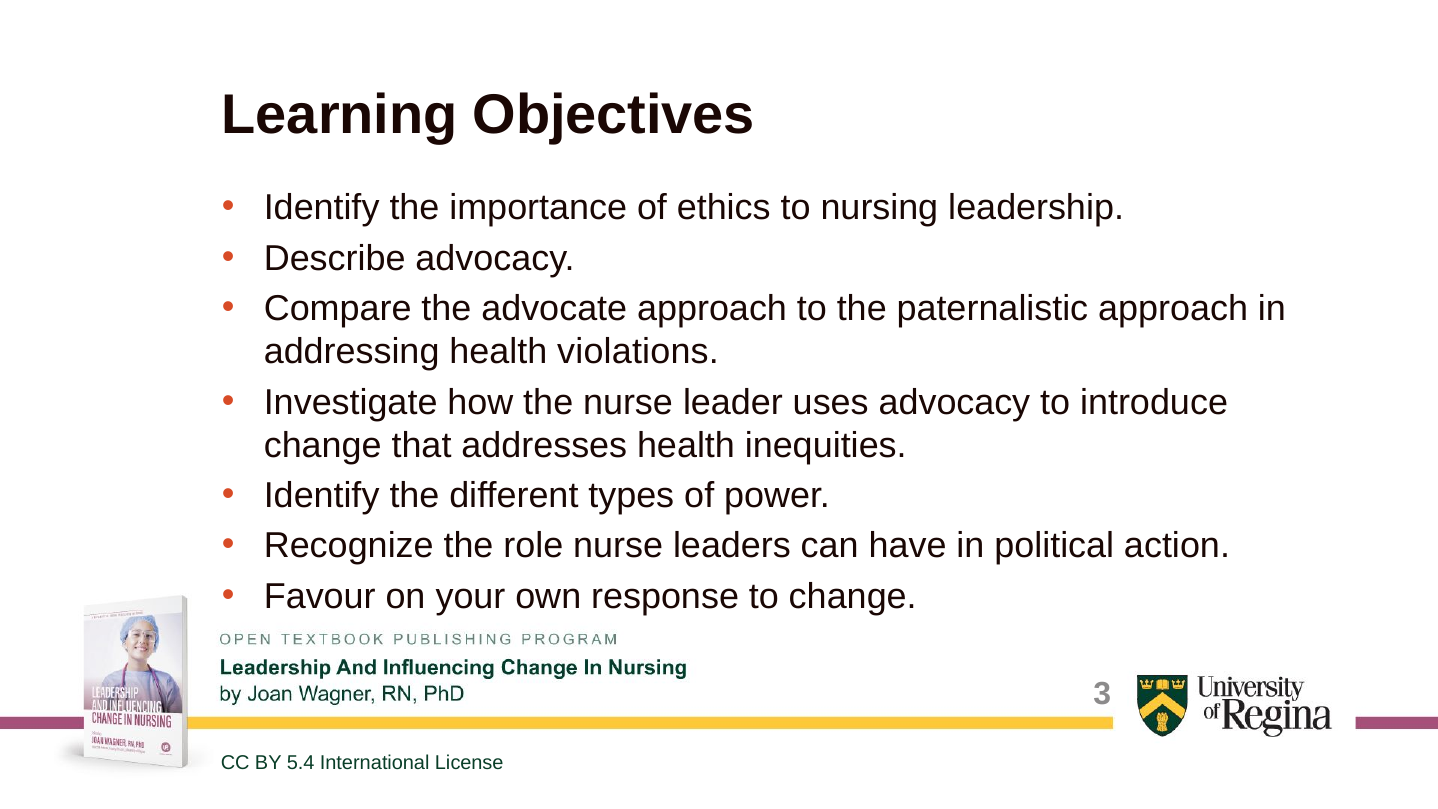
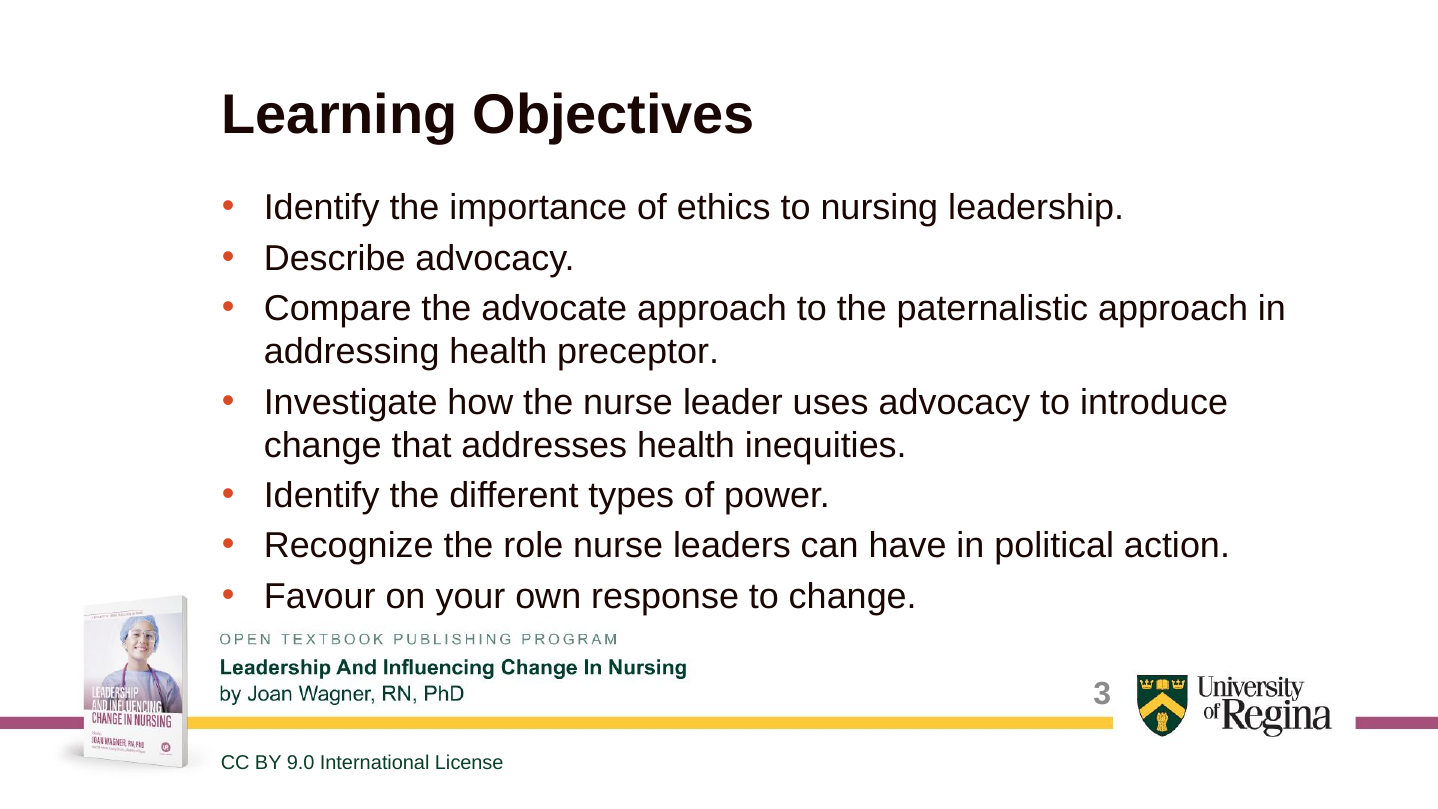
violations: violations -> preceptor (638, 352)
5.4: 5.4 -> 9.0 (301, 763)
